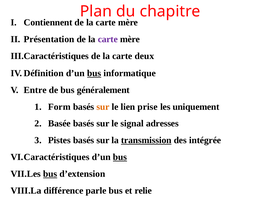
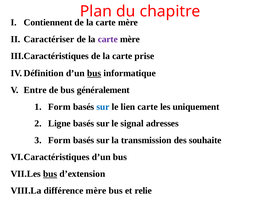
Présentation: Présentation -> Caractériser (49, 39)
deux: deux -> prise (144, 56)
sur colour: orange -> blue (103, 107)
lien prise: prise -> carte (148, 107)
Basée: Basée -> Ligne (59, 124)
Pistes: Pistes -> Form (59, 140)
transmission underline: present -> none (146, 140)
intégrée: intégrée -> souhaite (205, 140)
bus underline: present -> none (120, 157)
différence parle: parle -> mère (96, 191)
